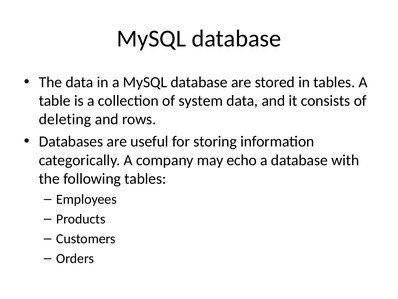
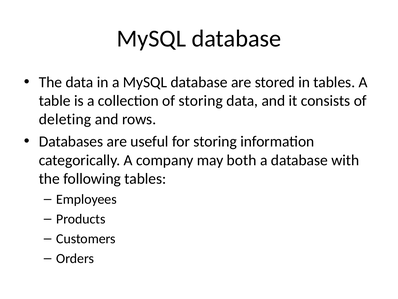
of system: system -> storing (201, 101)
echo: echo -> both (242, 160)
